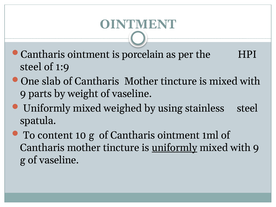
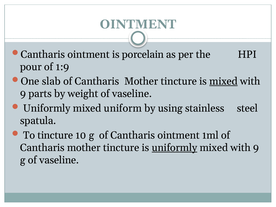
steel: steel -> pour (31, 67)
mixed underline: none -> present (223, 81)
weighed: weighed -> uniform (123, 108)
To content: content -> tincture (55, 135)
